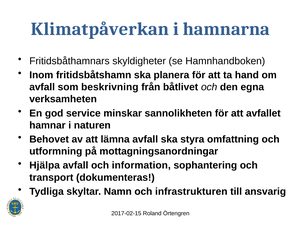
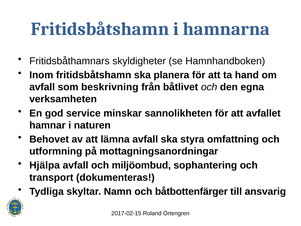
Klimatpåverkan: Klimatpåverkan -> Fritidsbåtshamn (100, 29)
information: information -> miljöombud (141, 165)
infrastrukturen: infrastrukturen -> båtbottenfärger (191, 191)
